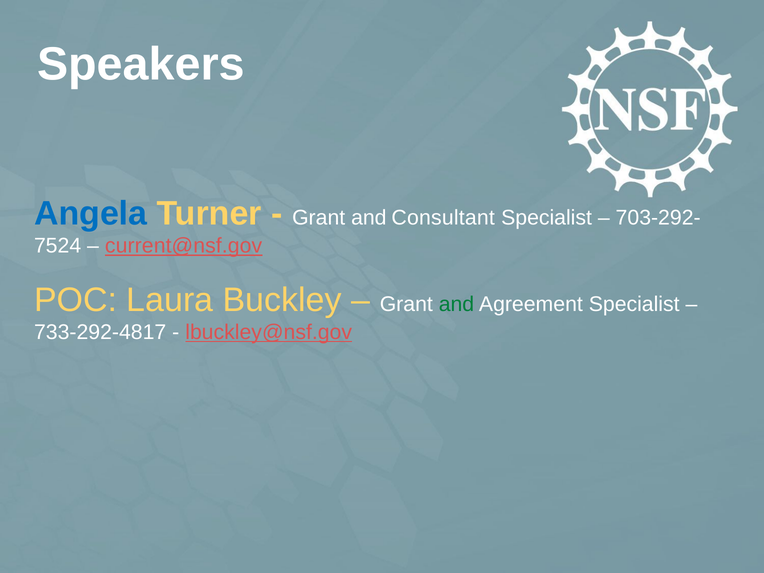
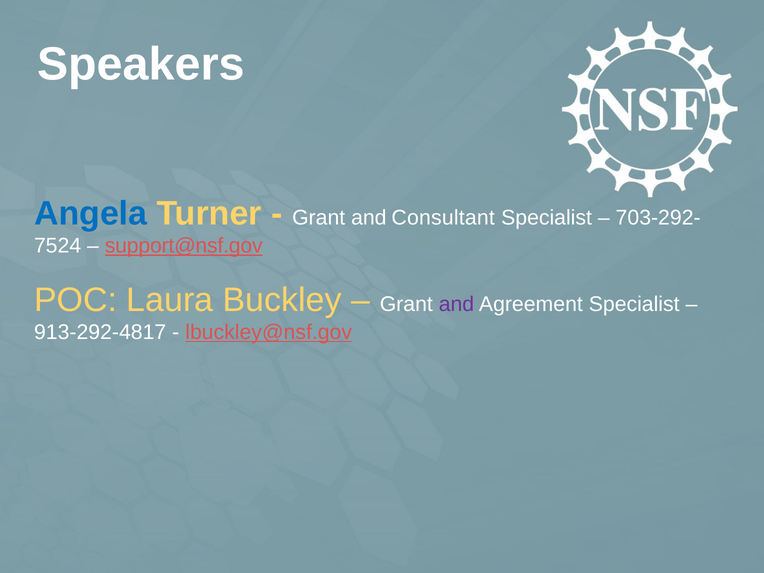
current@nsf.gov: current@nsf.gov -> support@nsf.gov (184, 246)
and colour: green -> purple (456, 304)
733-292-4817: 733-292-4817 -> 913-292-4817 (100, 332)
